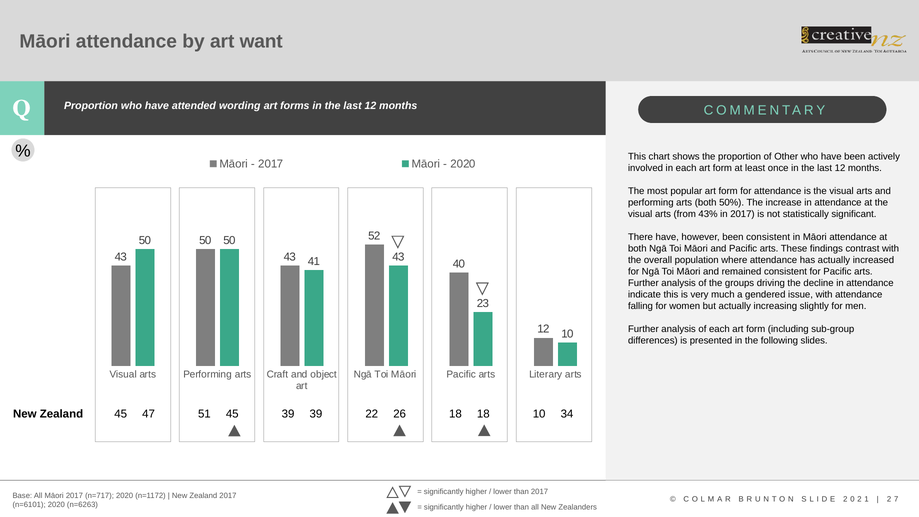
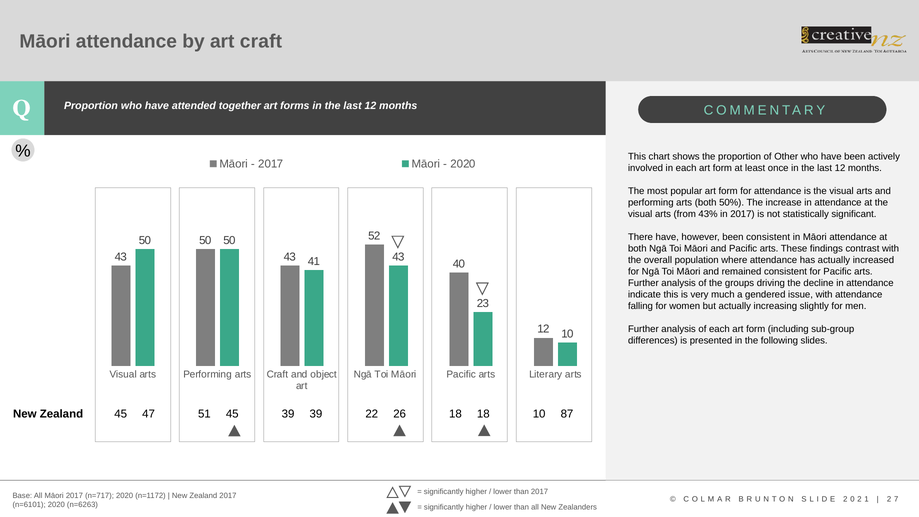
art want: want -> craft (261, 41)
wording: wording -> together (240, 106)
34: 34 -> 87 (567, 414)
